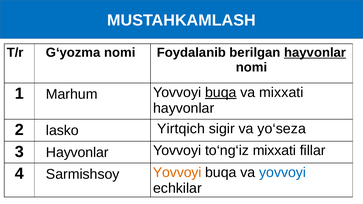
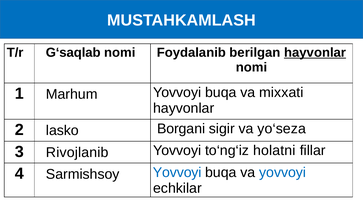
G‘yozma: G‘yozma -> G‘saqlab (73, 53)
buqa underline: present -> none (221, 92)
Yirtqich: Yirtqich -> Borgani (181, 129)
3 Hayvonlar: Hayvonlar -> Rivojlanib (77, 153)
to‘ng‘iz mixxati: mixxati -> holatni (274, 151)
Yovvoyi colour: orange -> blue (177, 173)
